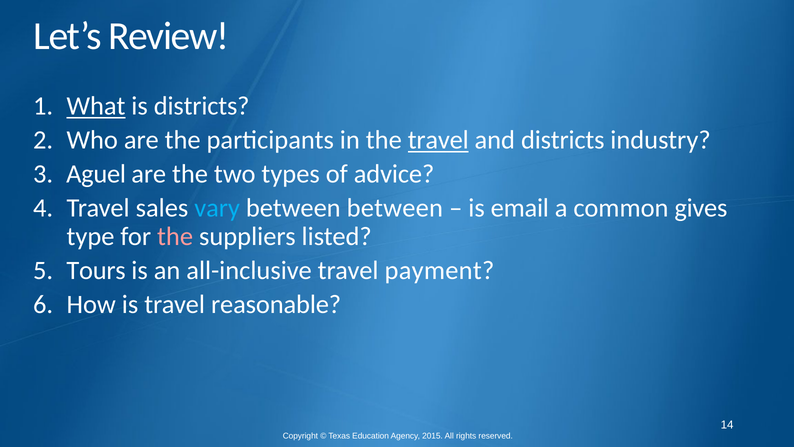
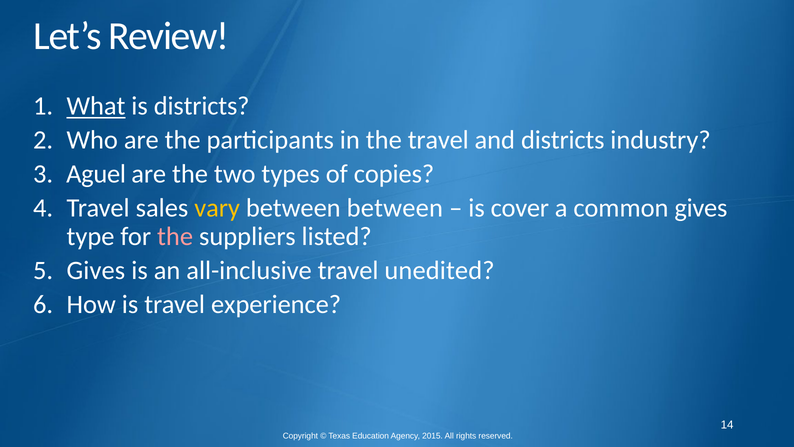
travel underline: present -> none (438, 140)
advice: advice -> copies (394, 174)
vary colour: light blue -> yellow (217, 208)
email: email -> cover (520, 208)
Tours: Tours -> Gives (96, 270)
payment: payment -> unedited (440, 270)
reasonable: reasonable -> experience (276, 304)
